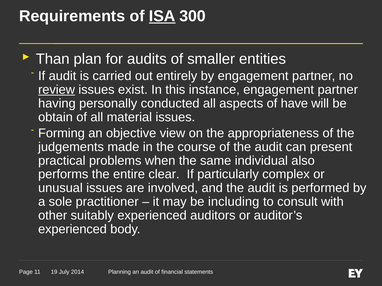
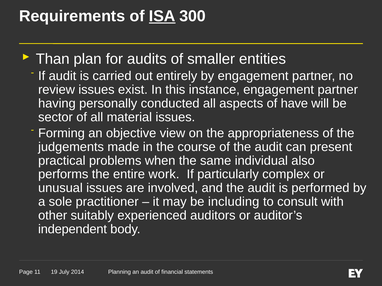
review underline: present -> none (57, 90)
obtain: obtain -> sector (55, 117)
clear: clear -> work (164, 175)
experienced: experienced -> independent (72, 230)
